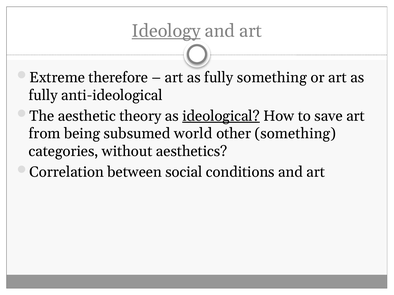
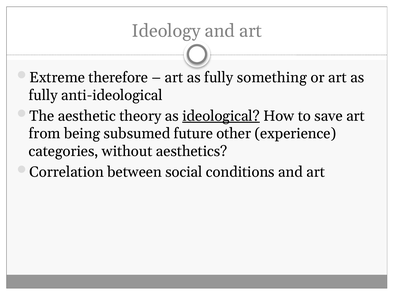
Ideology underline: present -> none (166, 31)
world: world -> future (193, 134)
other something: something -> experience (295, 134)
